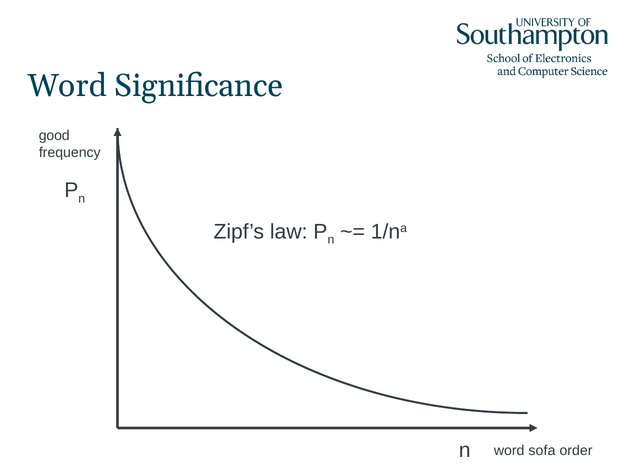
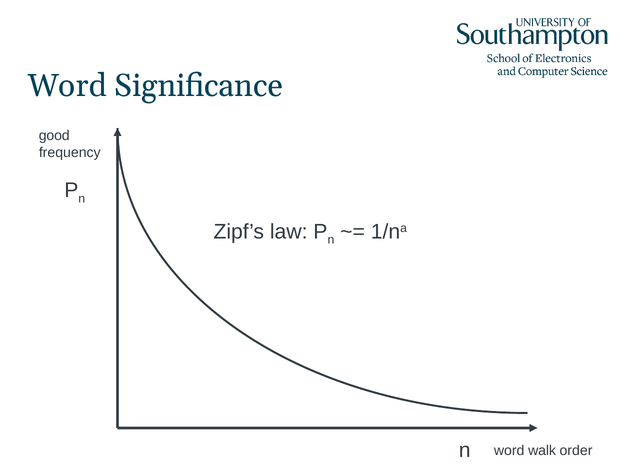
sofa: sofa -> walk (542, 451)
